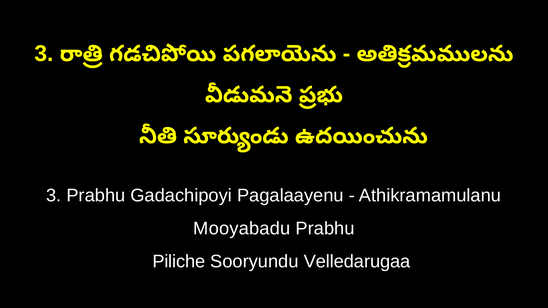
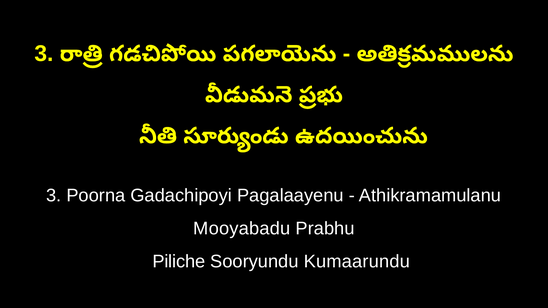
3 Prabhu: Prabhu -> Poorna (96, 196)
Velledarugaa: Velledarugaa -> Kumaarundu (357, 262)
